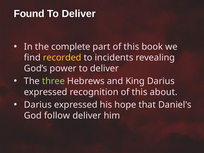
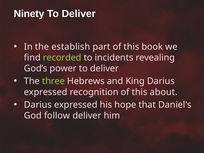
Found: Found -> Ninety (29, 14)
complete: complete -> establish (71, 47)
recorded colour: yellow -> light green (62, 58)
